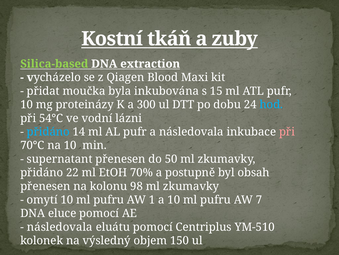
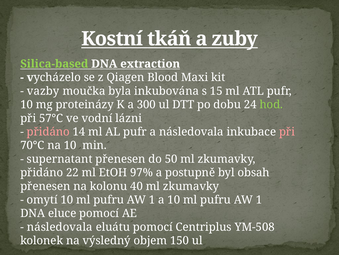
přidat: přidat -> vazby (43, 91)
hod colour: light blue -> light green (271, 104)
54°C: 54°C -> 57°C (51, 118)
přidáno colour: light blue -> pink (48, 132)
70%: 70% -> 97% (142, 172)
98: 98 -> 40 (137, 186)
7: 7 -> 1 (259, 199)
YM-510: YM-510 -> YM-508 (255, 226)
